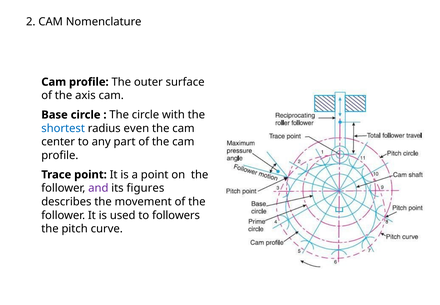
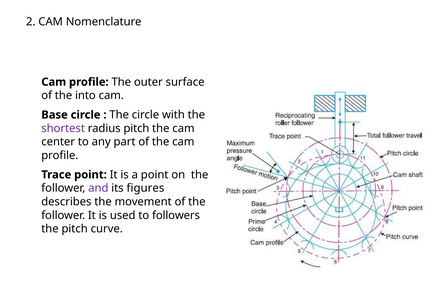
axis: axis -> into (85, 95)
shortest colour: blue -> purple (63, 128)
radius even: even -> pitch (136, 128)
